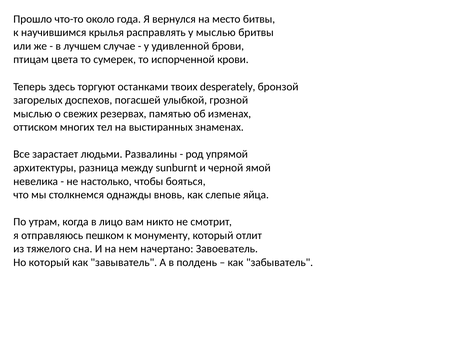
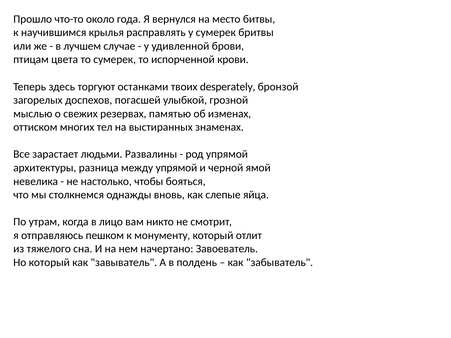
у мыслью: мыслью -> сумерек (216, 33)
между sunburnt: sunburnt -> упрямой (176, 168)
